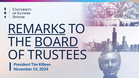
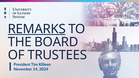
BOARD underline: present -> none (56, 42)
